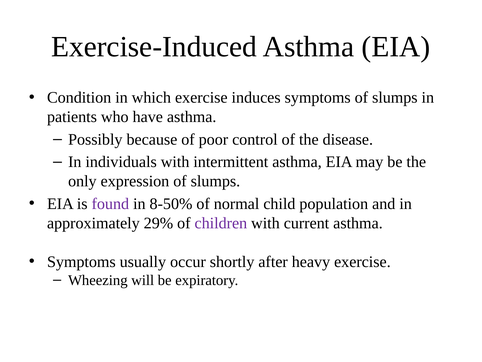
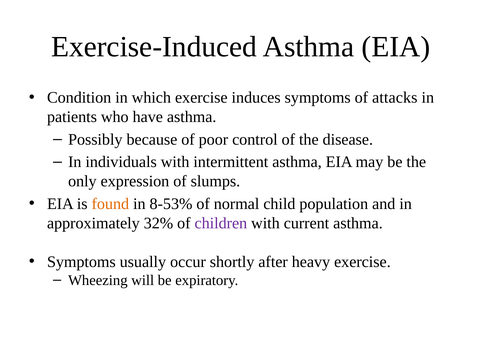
symptoms of slumps: slumps -> attacks (395, 98)
found colour: purple -> orange (110, 204)
8-50%: 8-50% -> 8-53% (171, 204)
29%: 29% -> 32% (158, 223)
